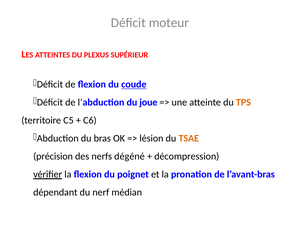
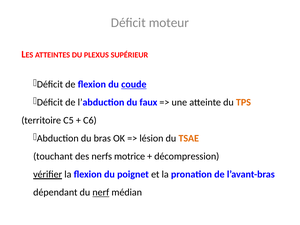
joue: joue -> faux (148, 102)
précision: précision -> touchant (53, 156)
dégéné: dégéné -> motrice (130, 156)
nerf underline: none -> present (101, 192)
